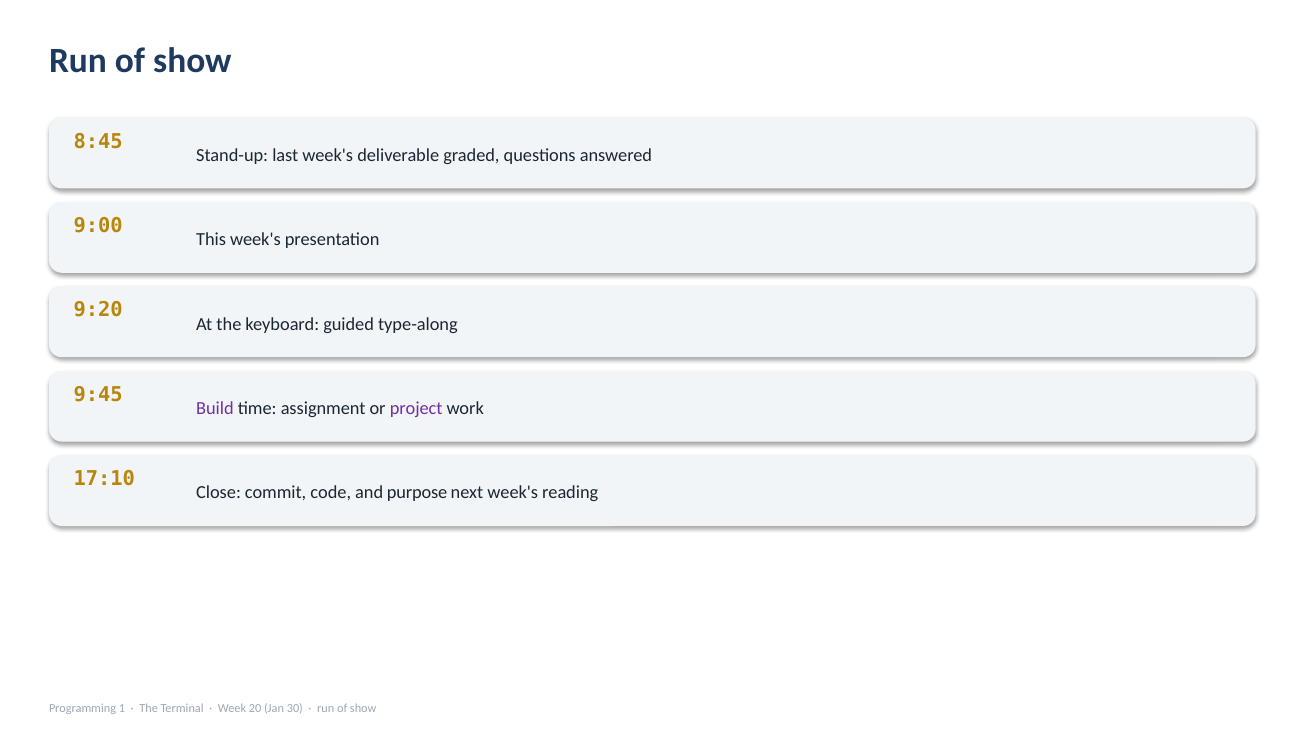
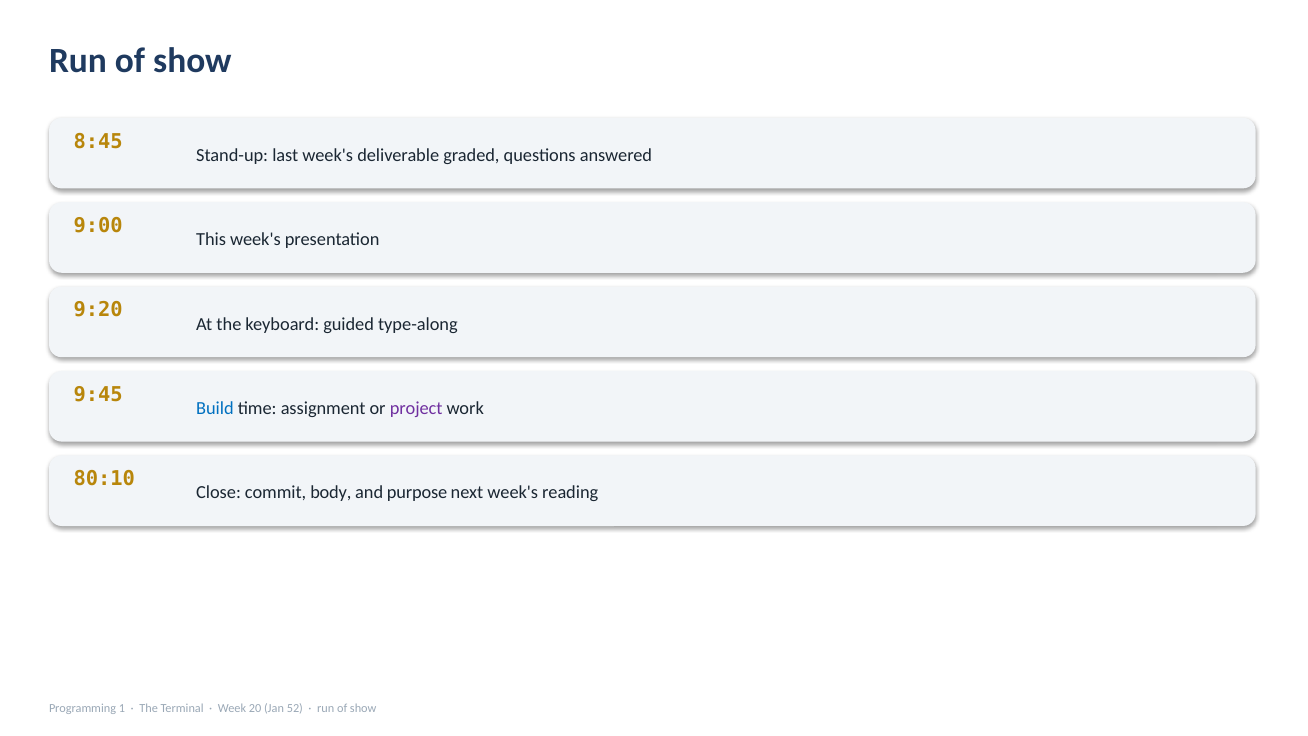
Build colour: purple -> blue (215, 408)
17:10: 17:10 -> 80:10 (104, 479)
code: code -> body (331, 493)
30: 30 -> 52 (295, 709)
